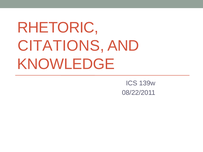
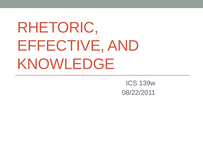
CITATIONS: CITATIONS -> EFFECTIVE (61, 46)
